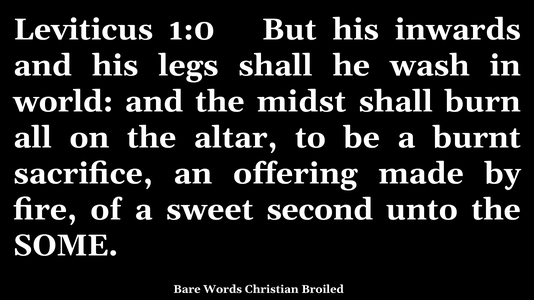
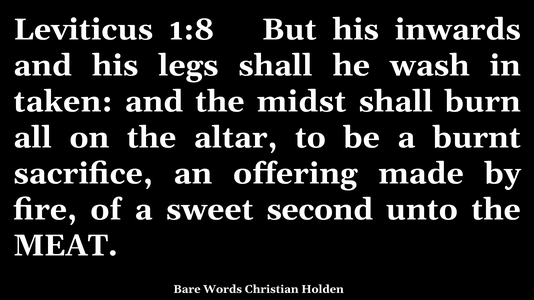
1:0: 1:0 -> 1:8 (192, 30)
world: world -> taken (63, 102)
SOME: SOME -> MEAT (66, 246)
Broiled: Broiled -> Holden (323, 290)
